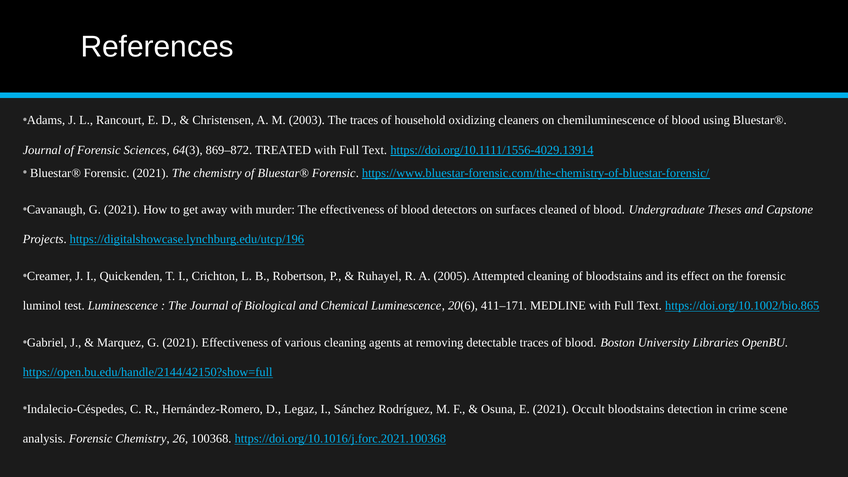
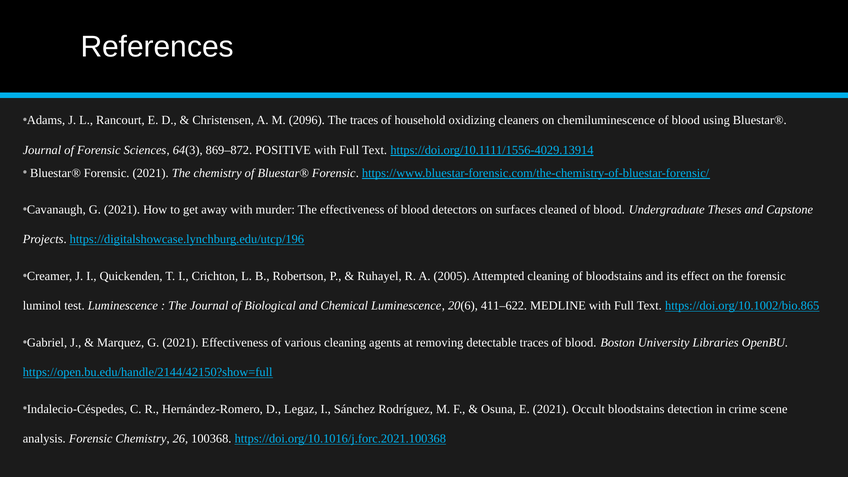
2003: 2003 -> 2096 (307, 120)
TREATED: TREATED -> POSITIVE (283, 150)
411–171: 411–171 -> 411–622 (504, 306)
